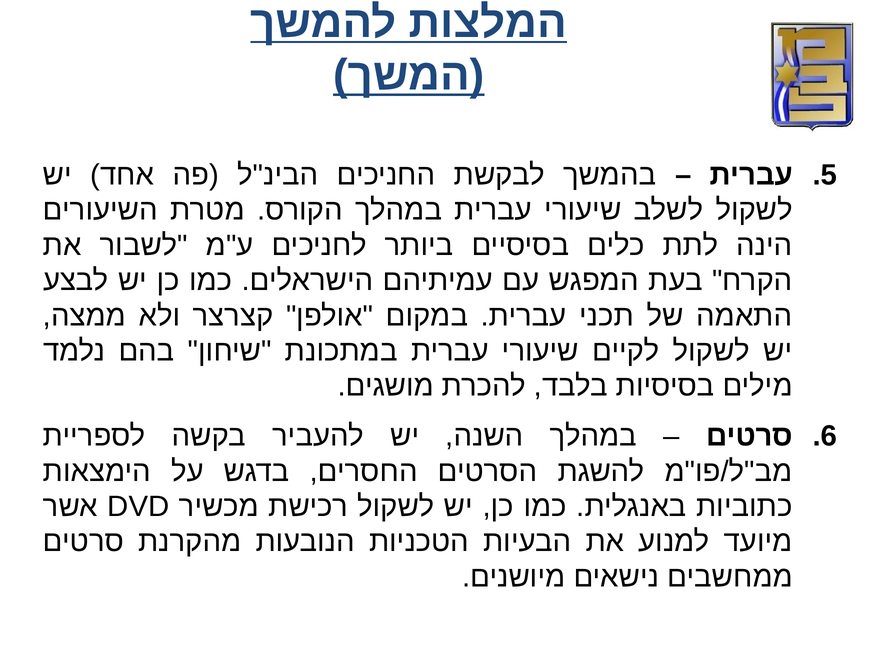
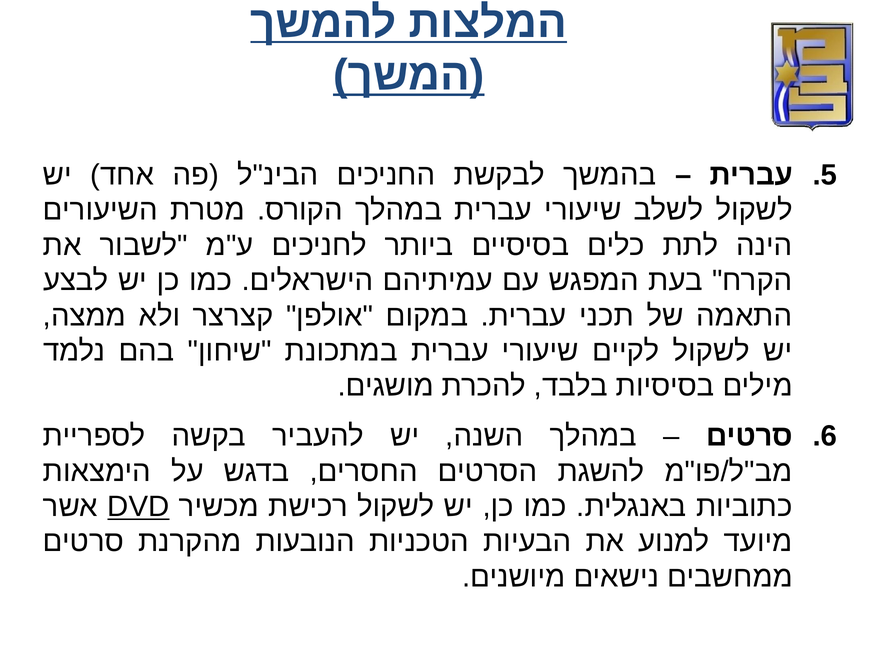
DVD underline: none -> present (138, 507)
